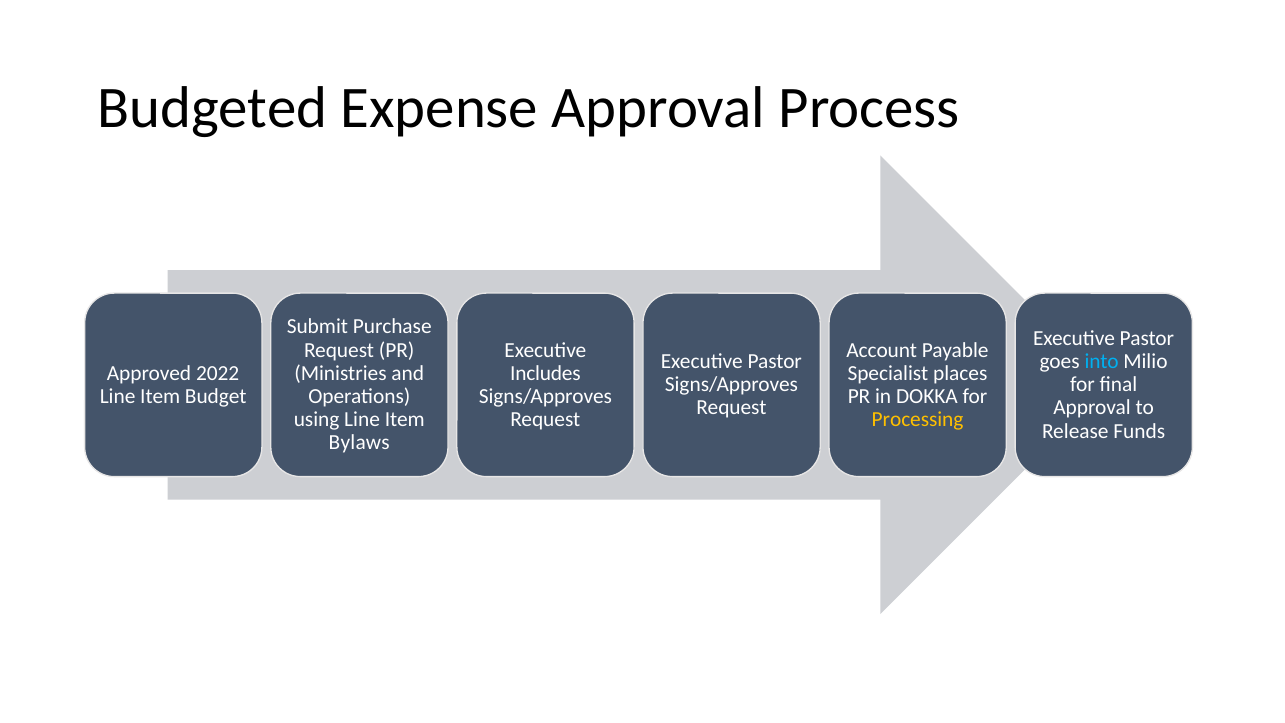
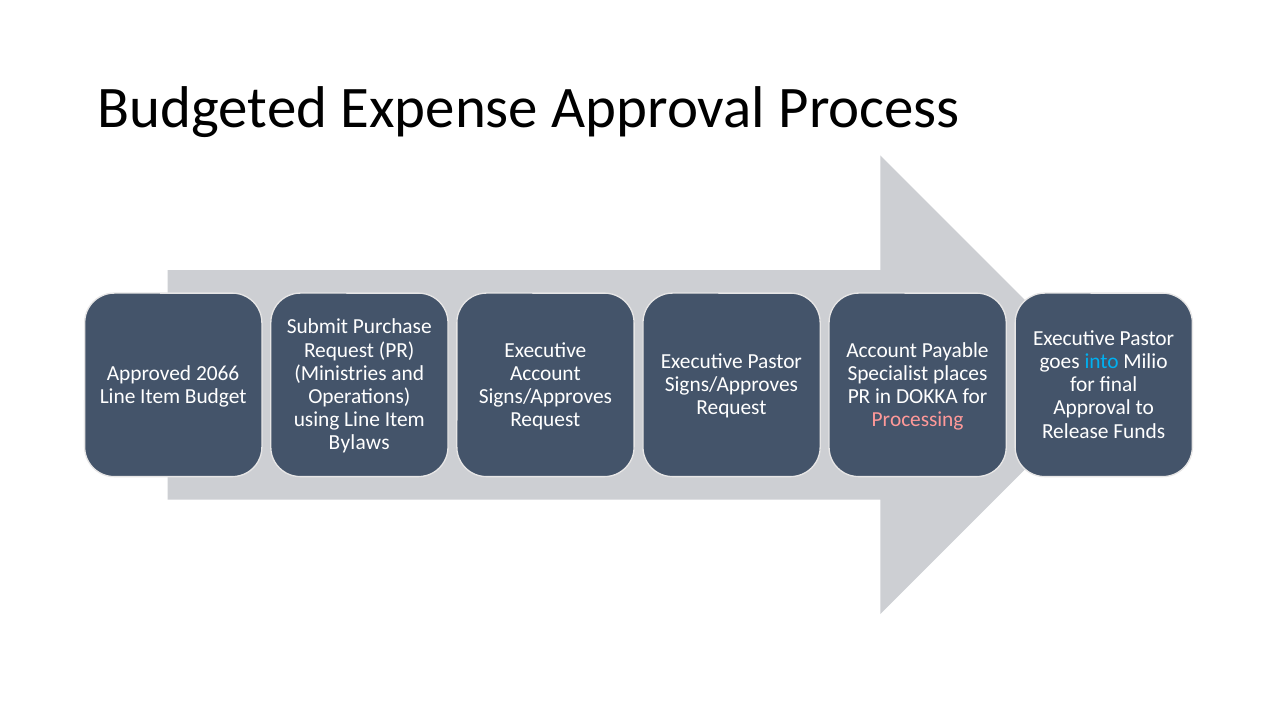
2022: 2022 -> 2066 (218, 373)
Includes: Includes -> Account (545, 373)
Processing colour: yellow -> pink (918, 419)
